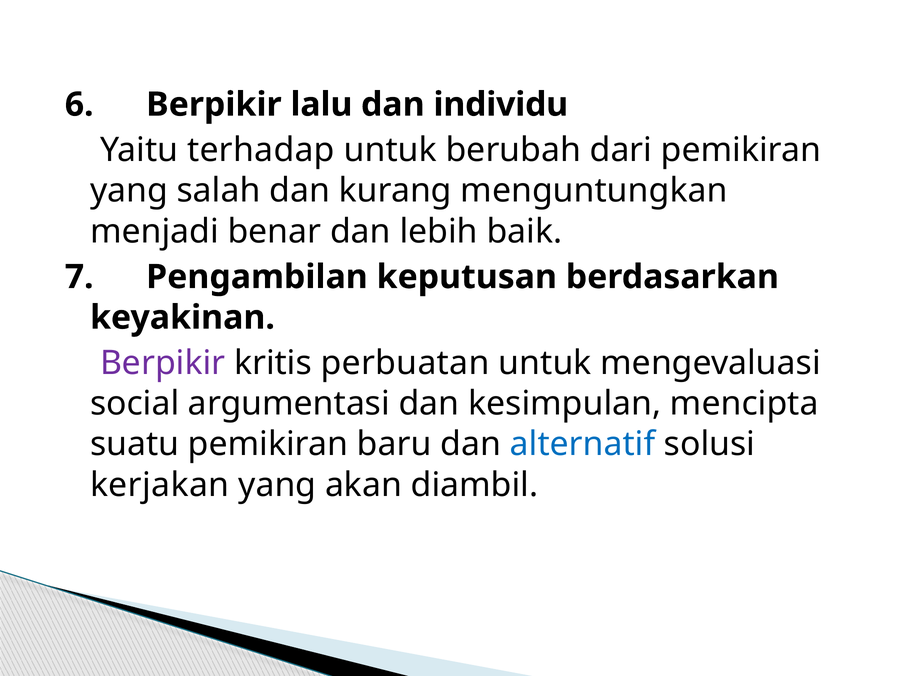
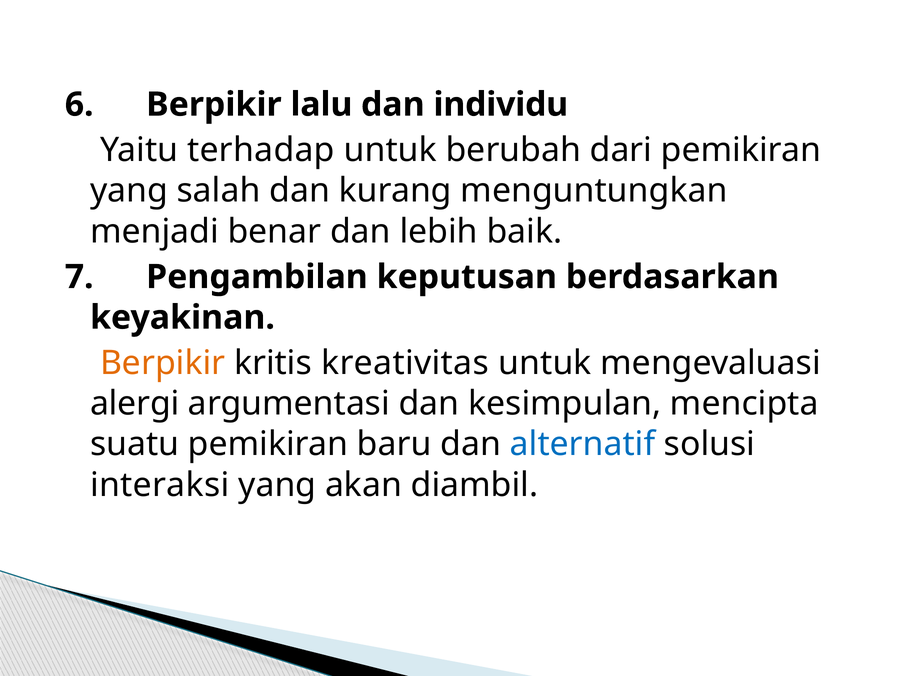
Berpikir colour: purple -> orange (163, 363)
perbuatan: perbuatan -> kreativitas (405, 363)
social: social -> alergi (135, 404)
kerjakan: kerjakan -> interaksi (160, 485)
